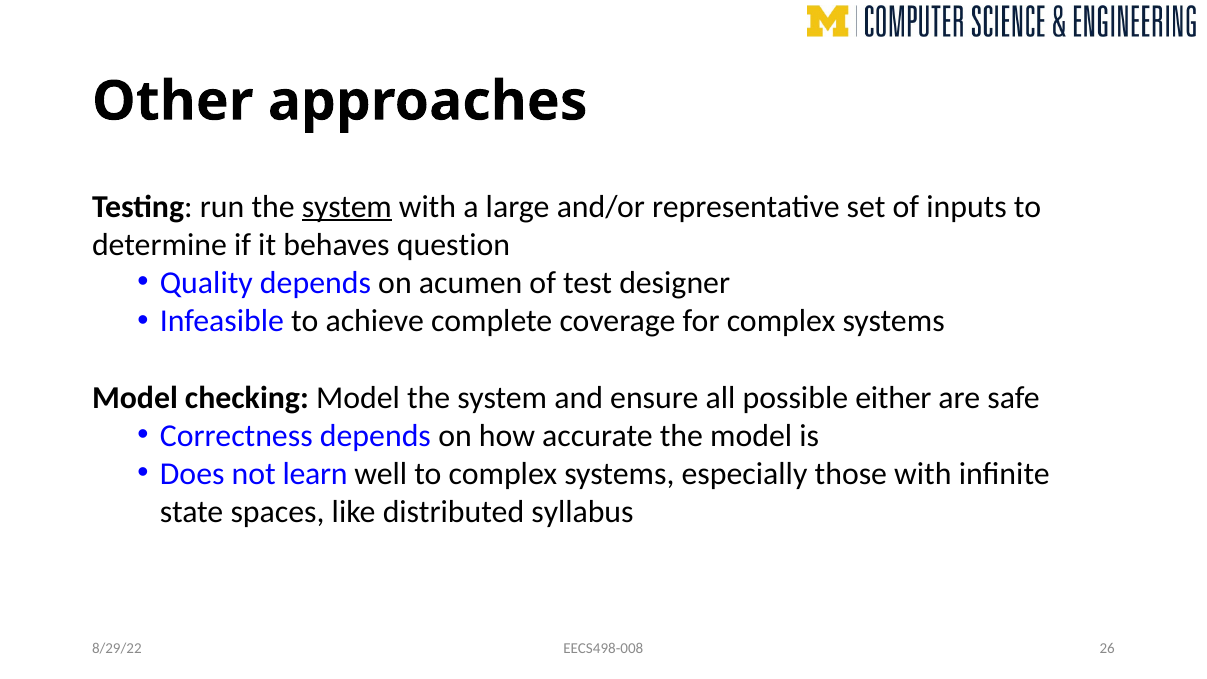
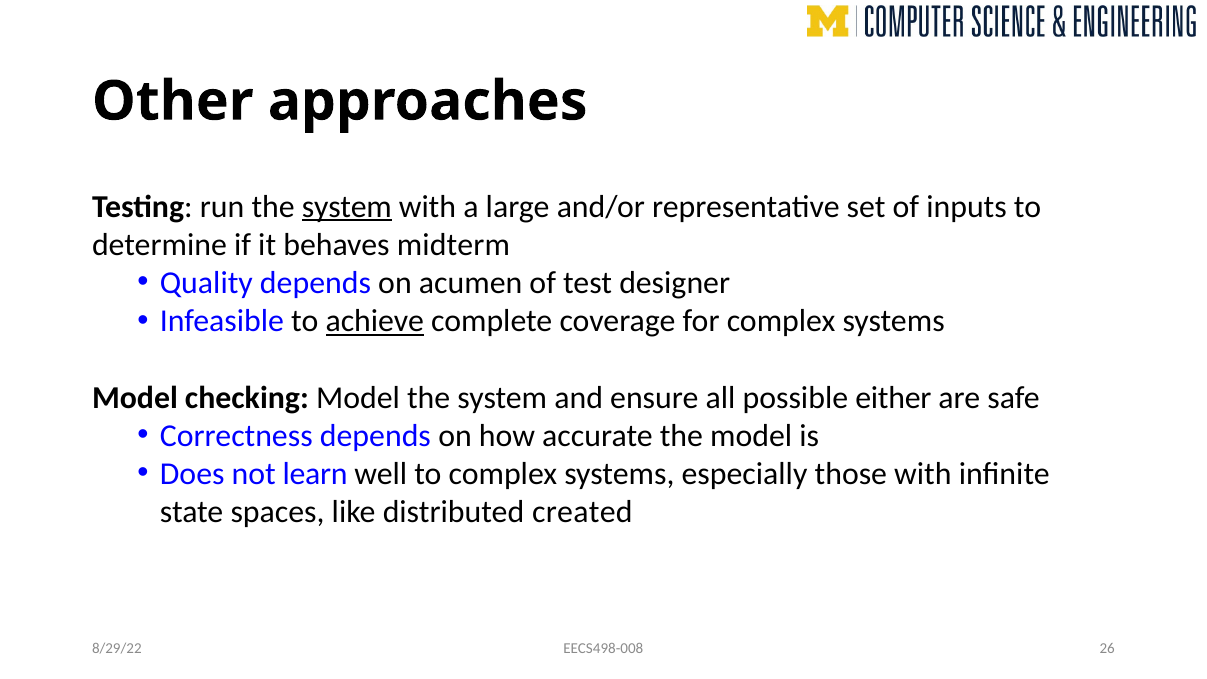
question: question -> midterm (453, 245)
achieve underline: none -> present (375, 321)
syllabus: syllabus -> created (582, 512)
